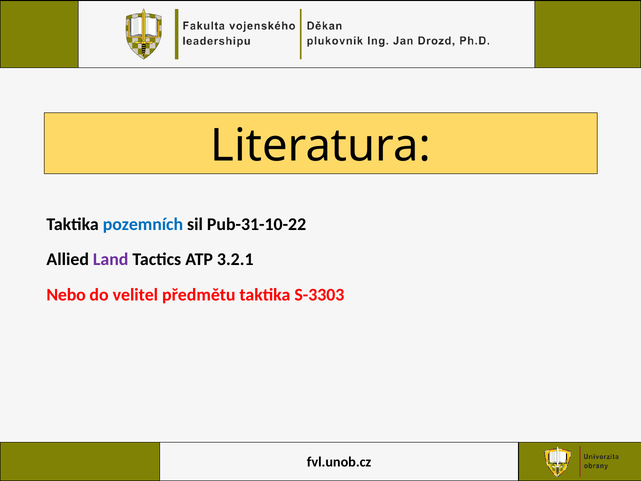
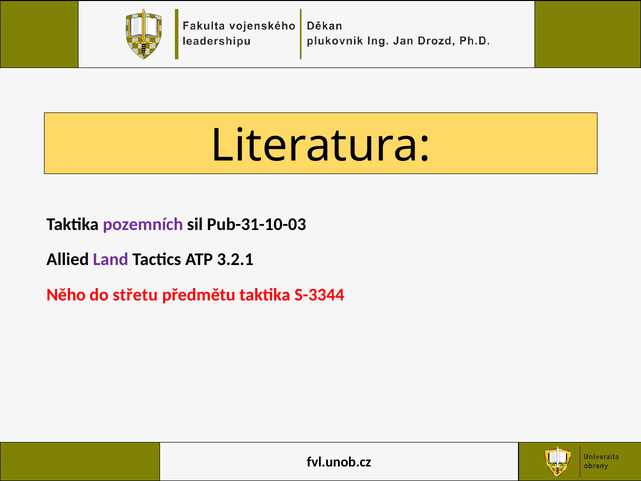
pozemních colour: blue -> purple (143, 224)
Pub-31-10-22: Pub-31-10-22 -> Pub-31-10-03 (257, 224)
Nebo: Nebo -> Něho (66, 295)
velitel: velitel -> střetu (135, 295)
S-3303: S-3303 -> S-3344 (319, 295)
